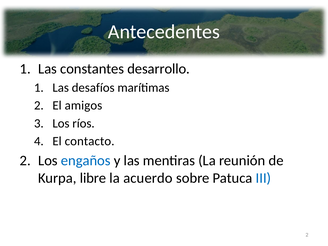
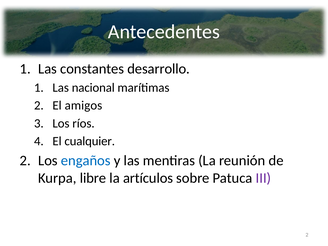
desafíos: desafíos -> nacional (93, 88)
contacto: contacto -> cualquier (90, 141)
acuerdo: acuerdo -> artículos (148, 178)
III colour: blue -> purple (263, 178)
